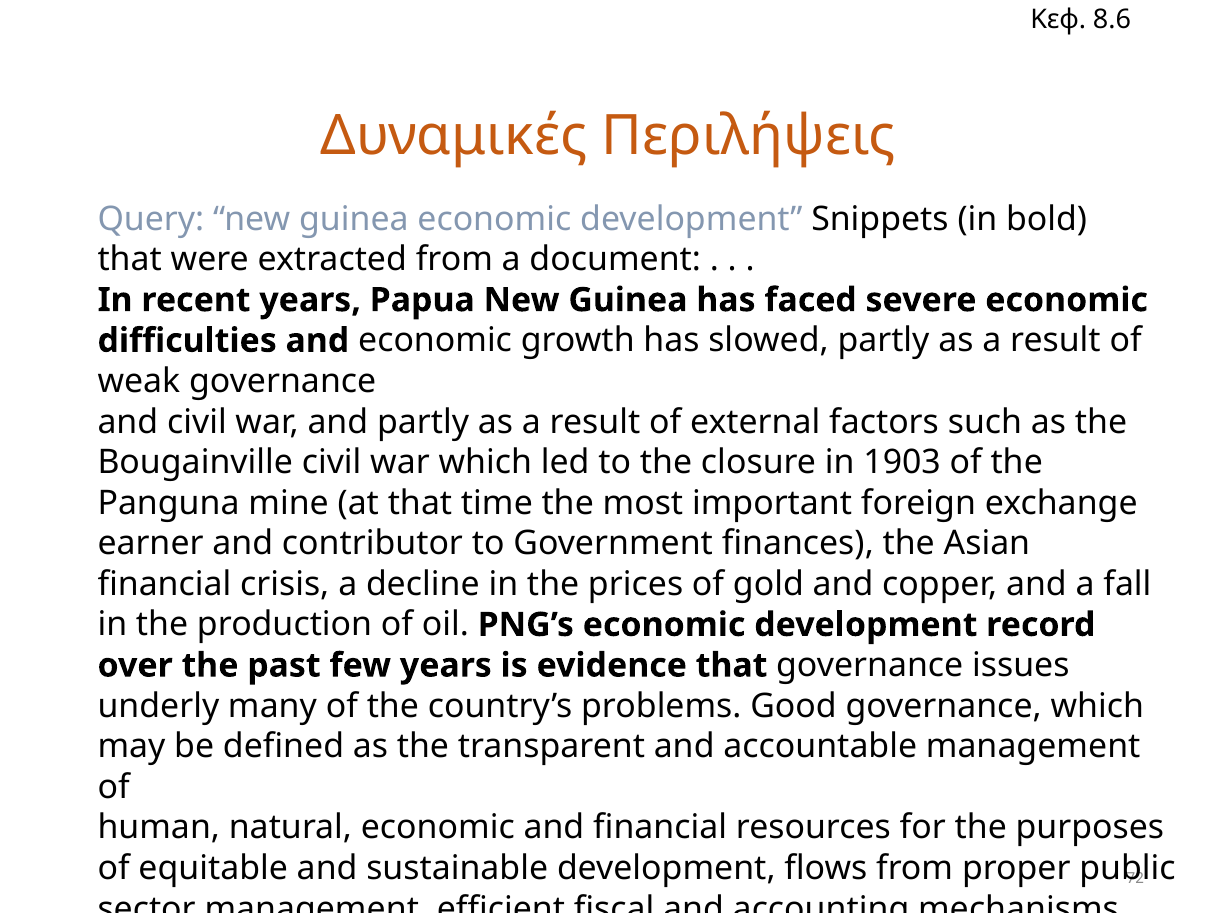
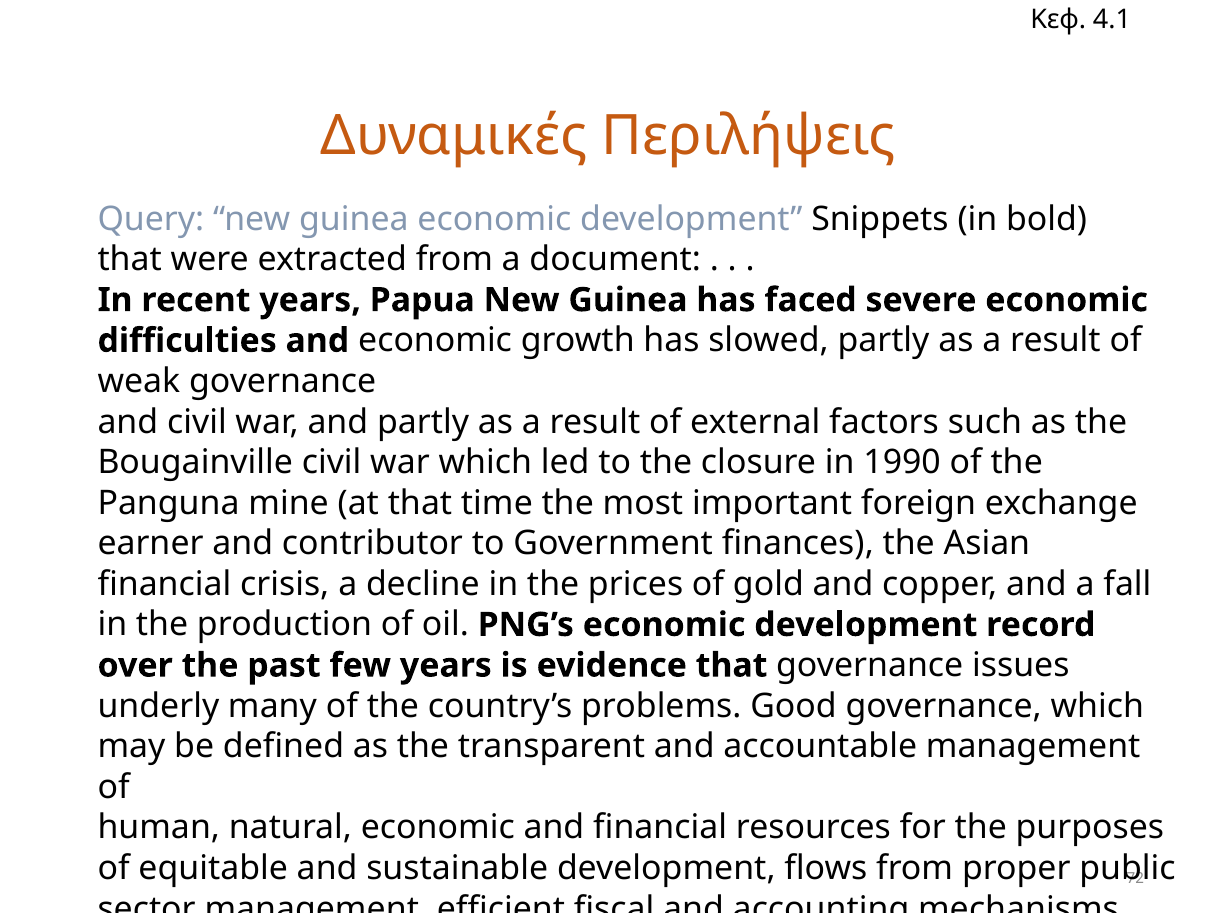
8.6: 8.6 -> 4.1 (1112, 20)
1903: 1903 -> 1990 (902, 462)
